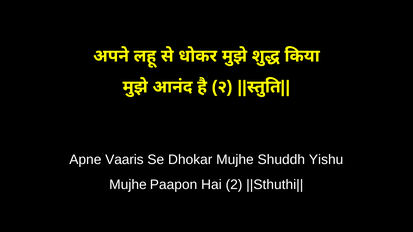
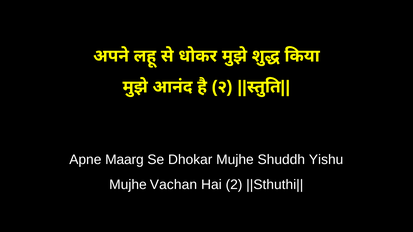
Vaaris: Vaaris -> Maarg (124, 160)
Paapon: Paapon -> Vachan (173, 185)
